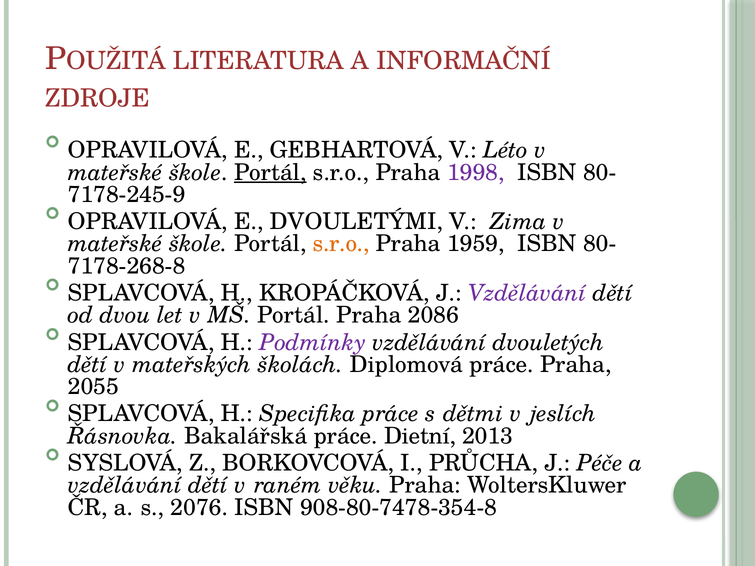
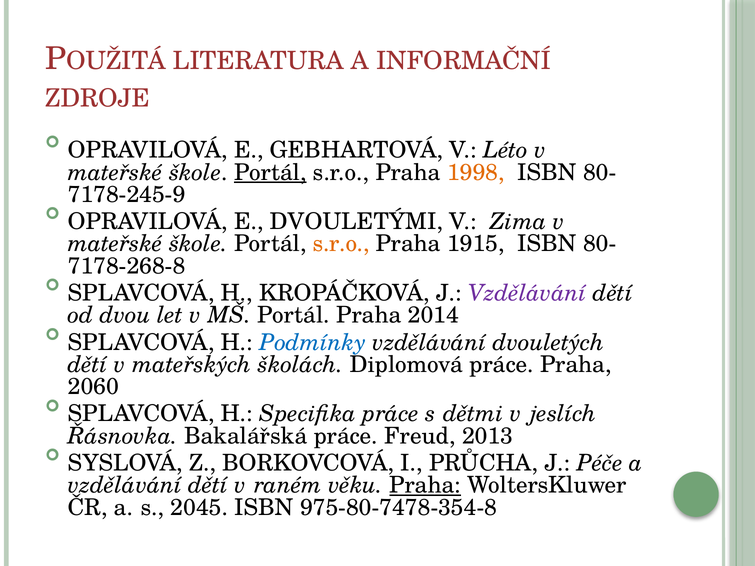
1998 colour: purple -> orange (476, 173)
1959: 1959 -> 1915 (476, 244)
2086: 2086 -> 2014 (433, 315)
Podmínky colour: purple -> blue (313, 343)
2055: 2055 -> 2060 (93, 387)
Dietní: Dietní -> Freud (420, 436)
Praha underline: none -> present (425, 486)
2076: 2076 -> 2045 (199, 508)
908-80-7478-354-8: 908-80-7478-354-8 -> 975-80-7478-354-8 (399, 508)
